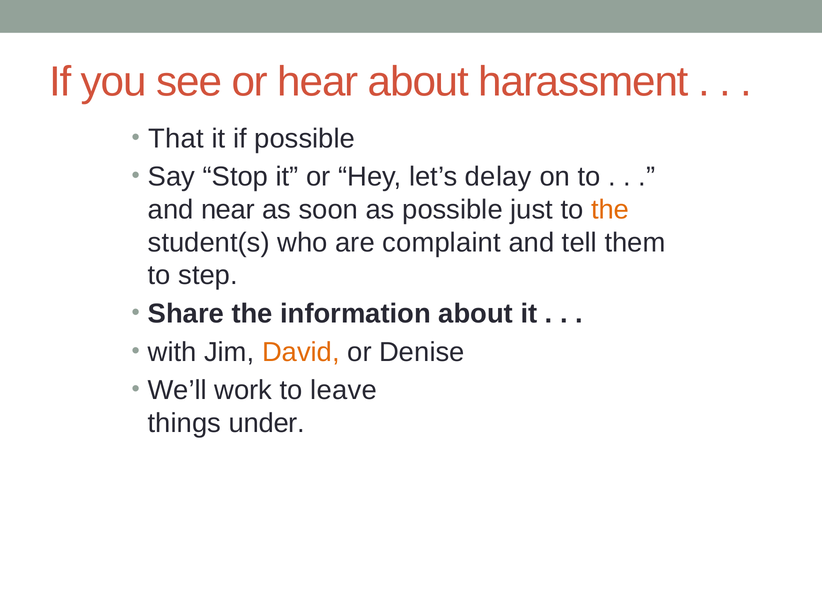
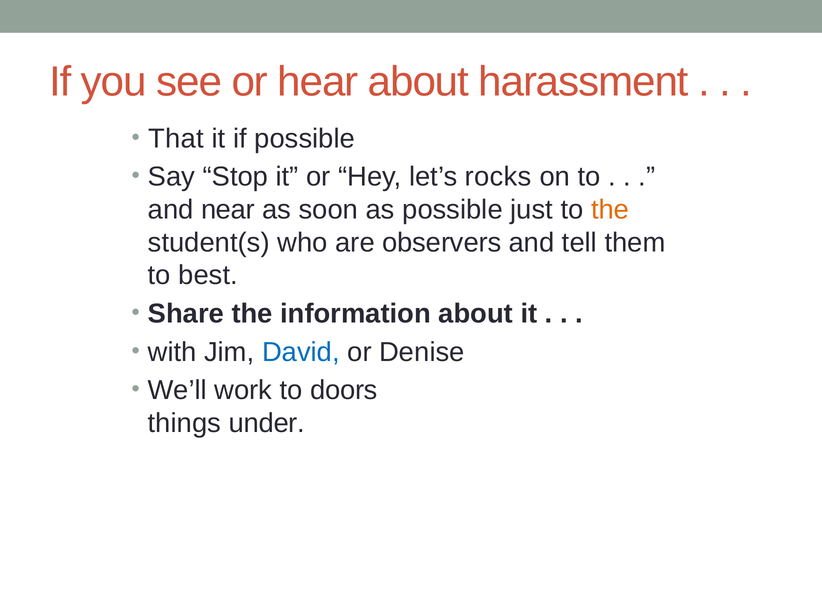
delay: delay -> rocks (498, 177)
complaint: complaint -> observers (442, 243)
step: step -> best (208, 276)
David colour: orange -> blue (301, 352)
leave: leave -> doors (344, 391)
